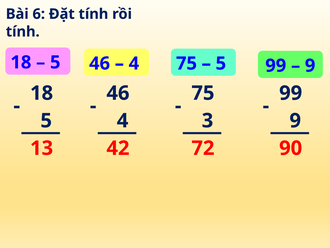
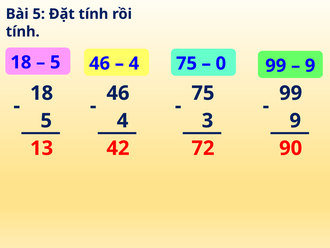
Bài 6: 6 -> 5 (39, 14)
5: 5 -> 0 (221, 63)
